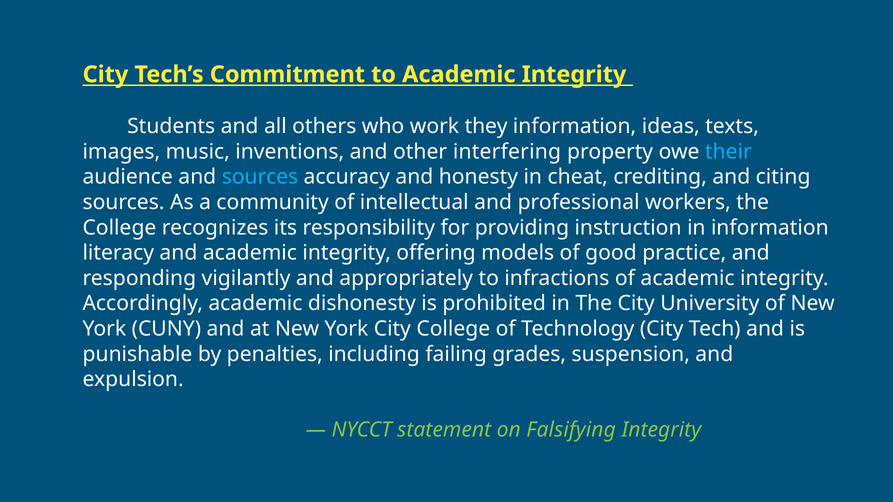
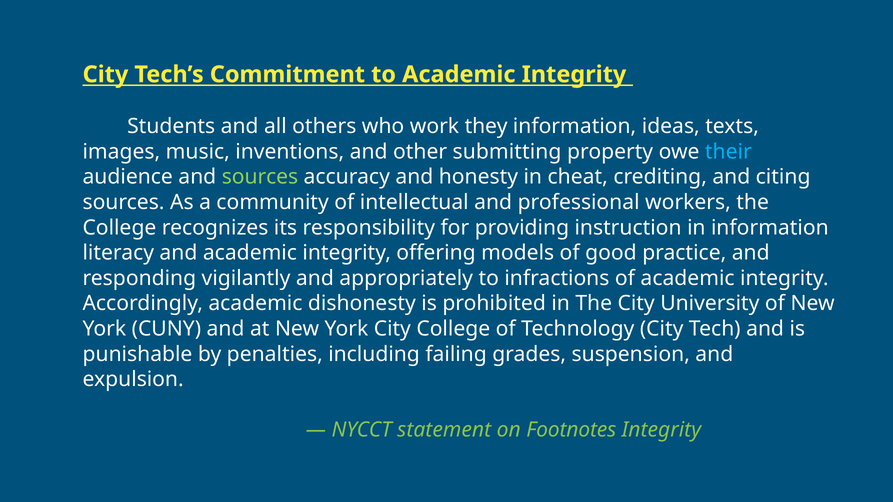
interfering: interfering -> submitting (507, 152)
sources colour: light blue -> light green (260, 177)
Falsifying: Falsifying -> Footnotes (571, 430)
